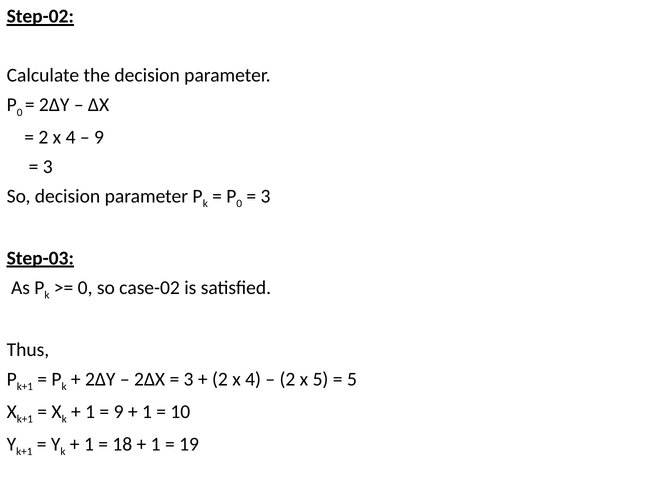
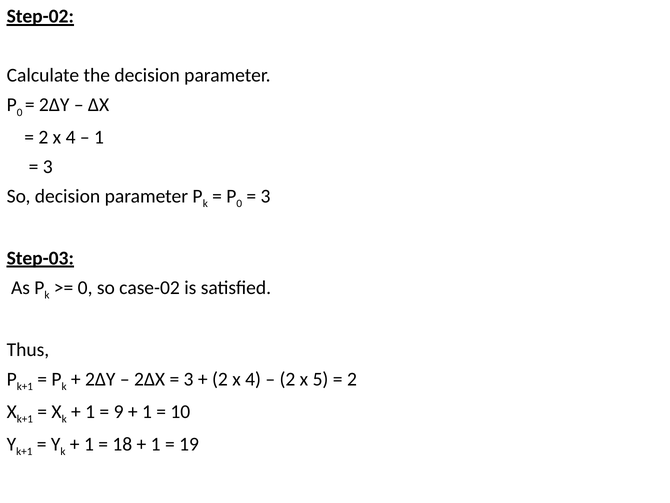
9: 9 -> 1 (99, 137)
5: 5 -> 2 (352, 379)
